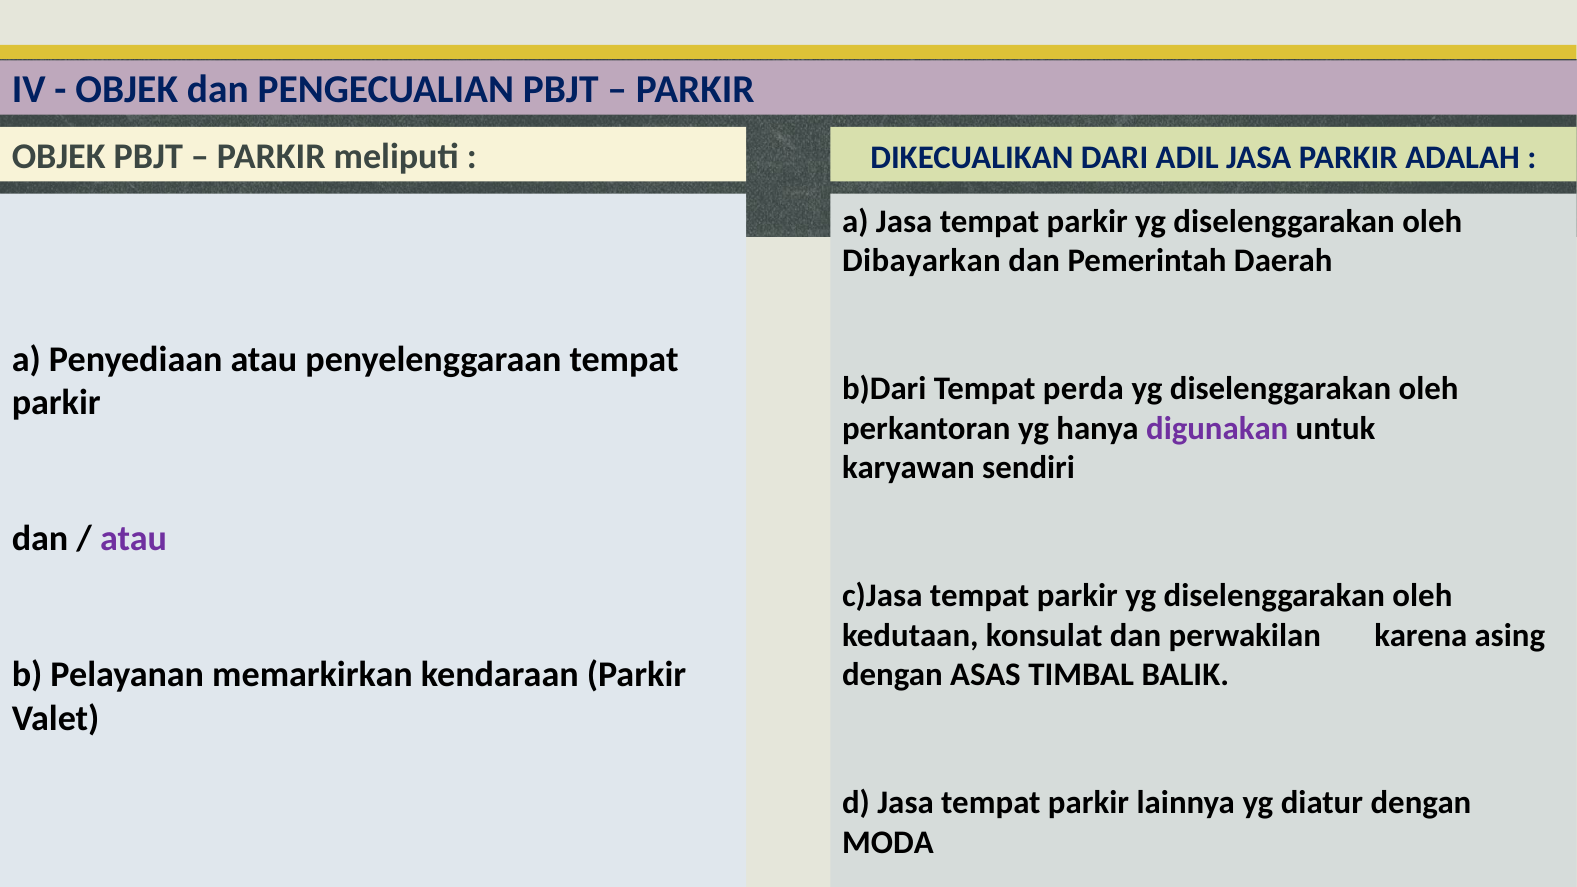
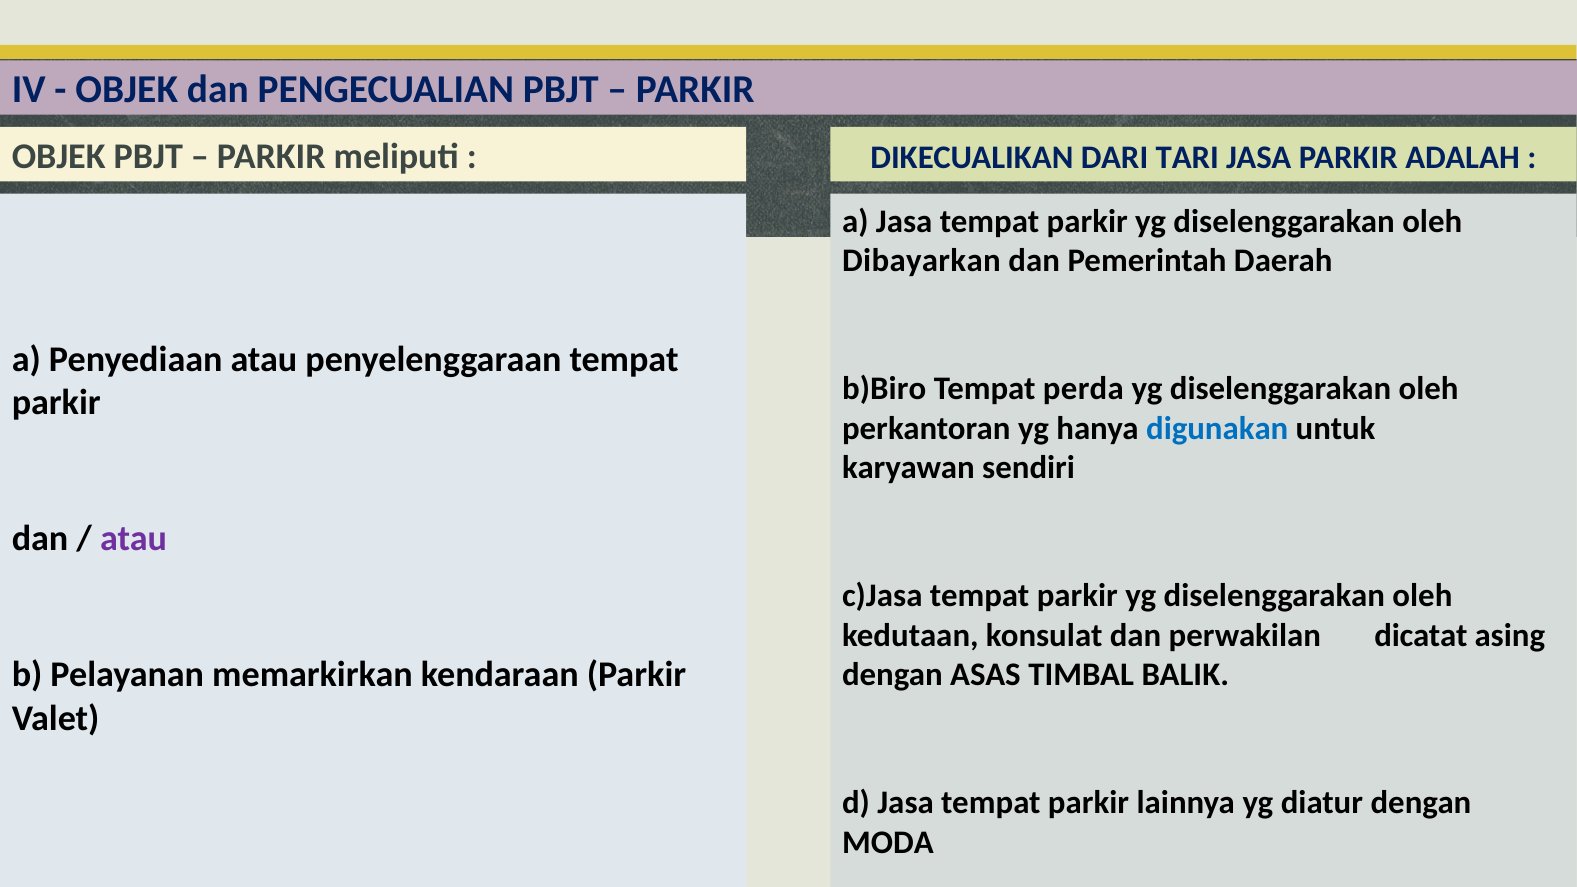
ADIL: ADIL -> TARI (1187, 158)
b)Dari: b)Dari -> b)Biro (884, 389)
digunakan colour: purple -> blue (1217, 429)
karena: karena -> dicatat (1421, 636)
